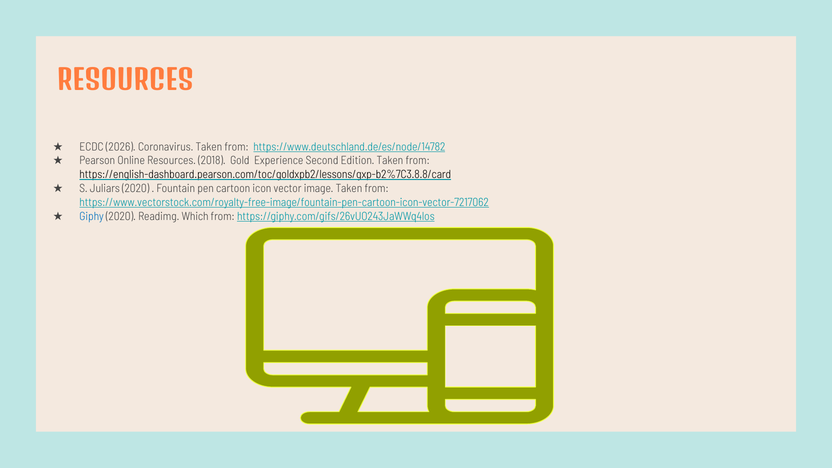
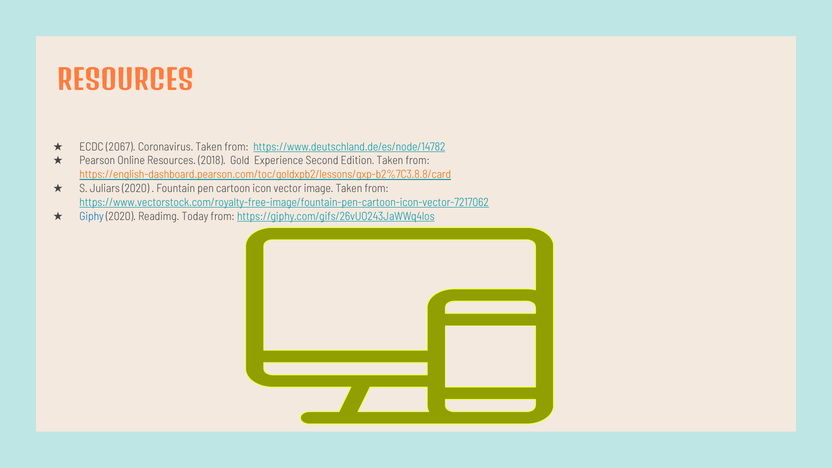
2026: 2026 -> 2067 (121, 147)
https://english-dashboard.pearson.com/toc/goldxpb2/lessons/gxp-b2%7C3.8.8/card colour: black -> orange (265, 175)
Which: Which -> Today (195, 216)
